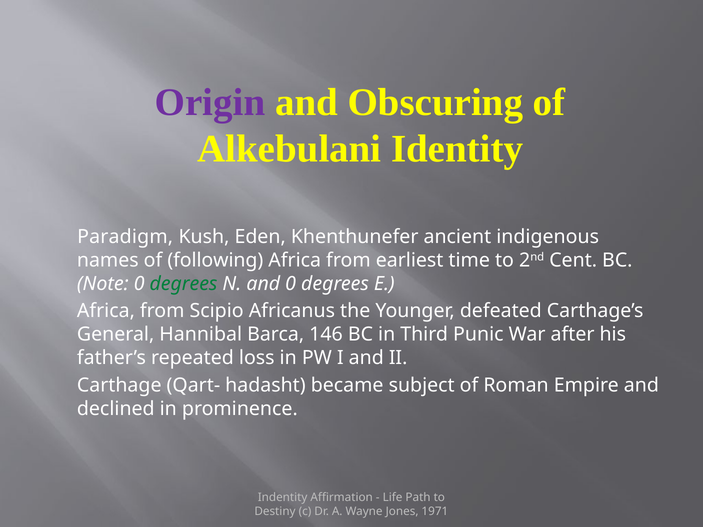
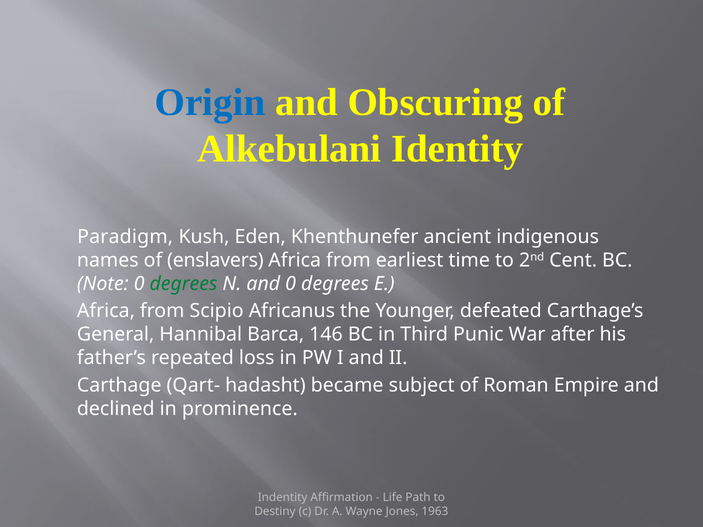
Origin colour: purple -> blue (210, 102)
following: following -> enslavers (215, 260)
1971: 1971 -> 1963 (435, 512)
